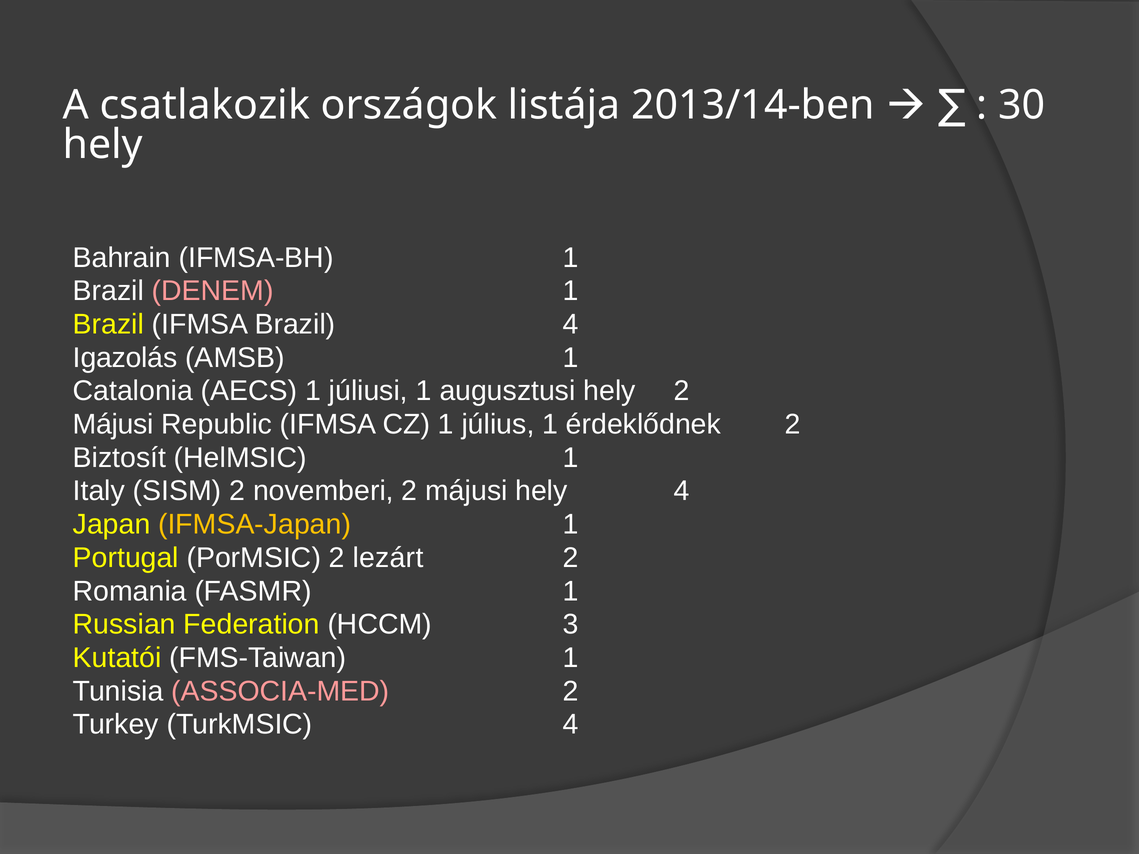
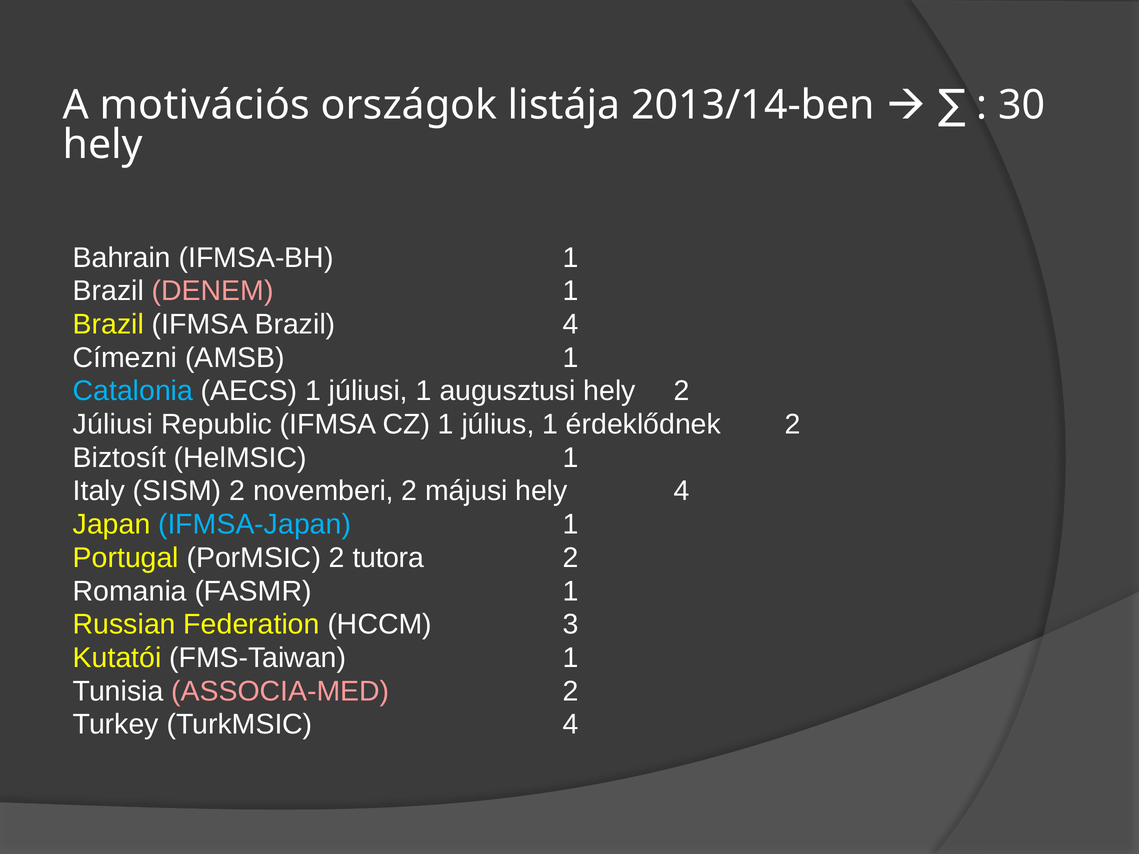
csatlakozik: csatlakozik -> motivációs (205, 105)
Igazolás: Igazolás -> Címezni (125, 358)
Catalonia colour: white -> light blue (133, 391)
Májusi: Májusi -> Júliusi (113, 424)
IFMSA-Japan colour: yellow -> light blue (255, 525)
lezárt: lezárt -> tutora (388, 558)
